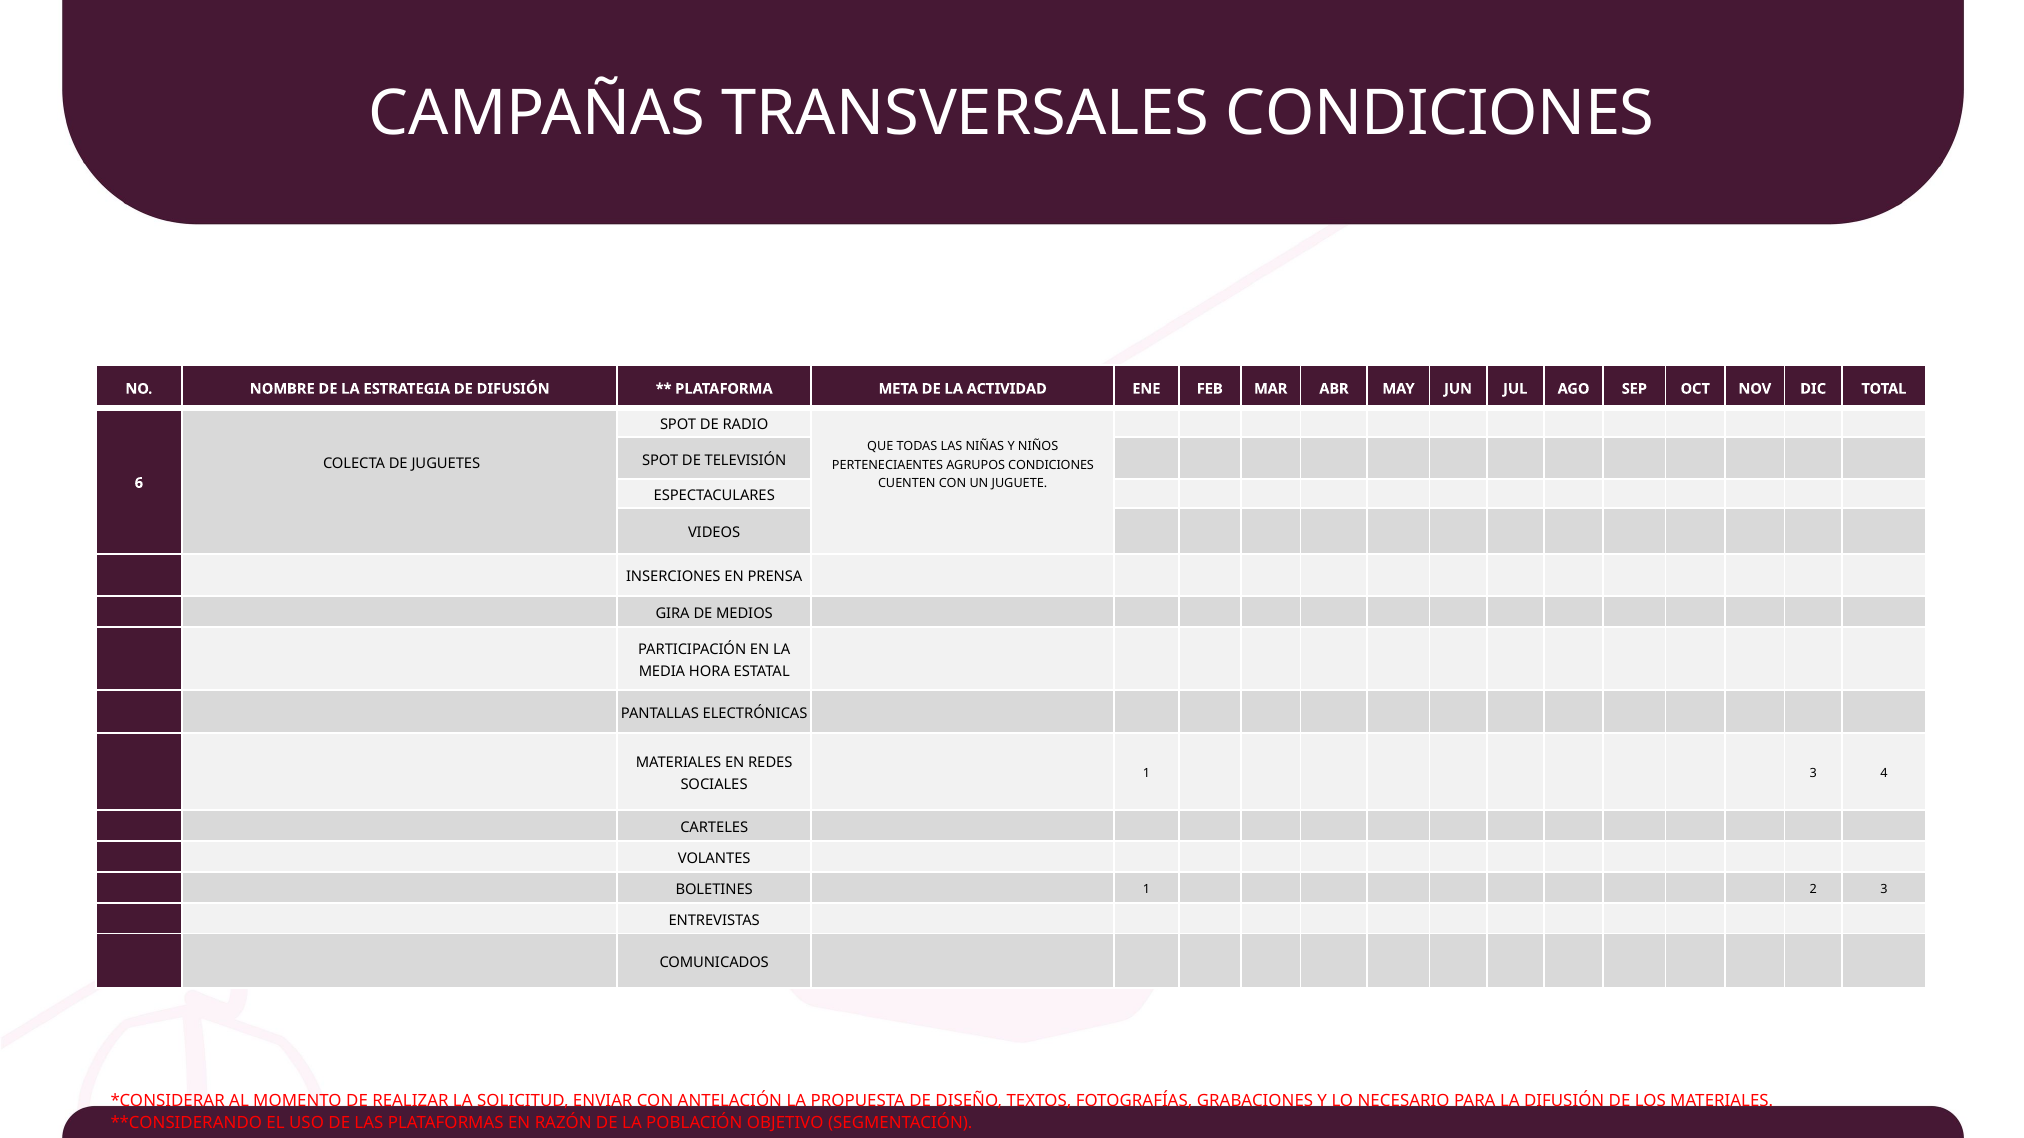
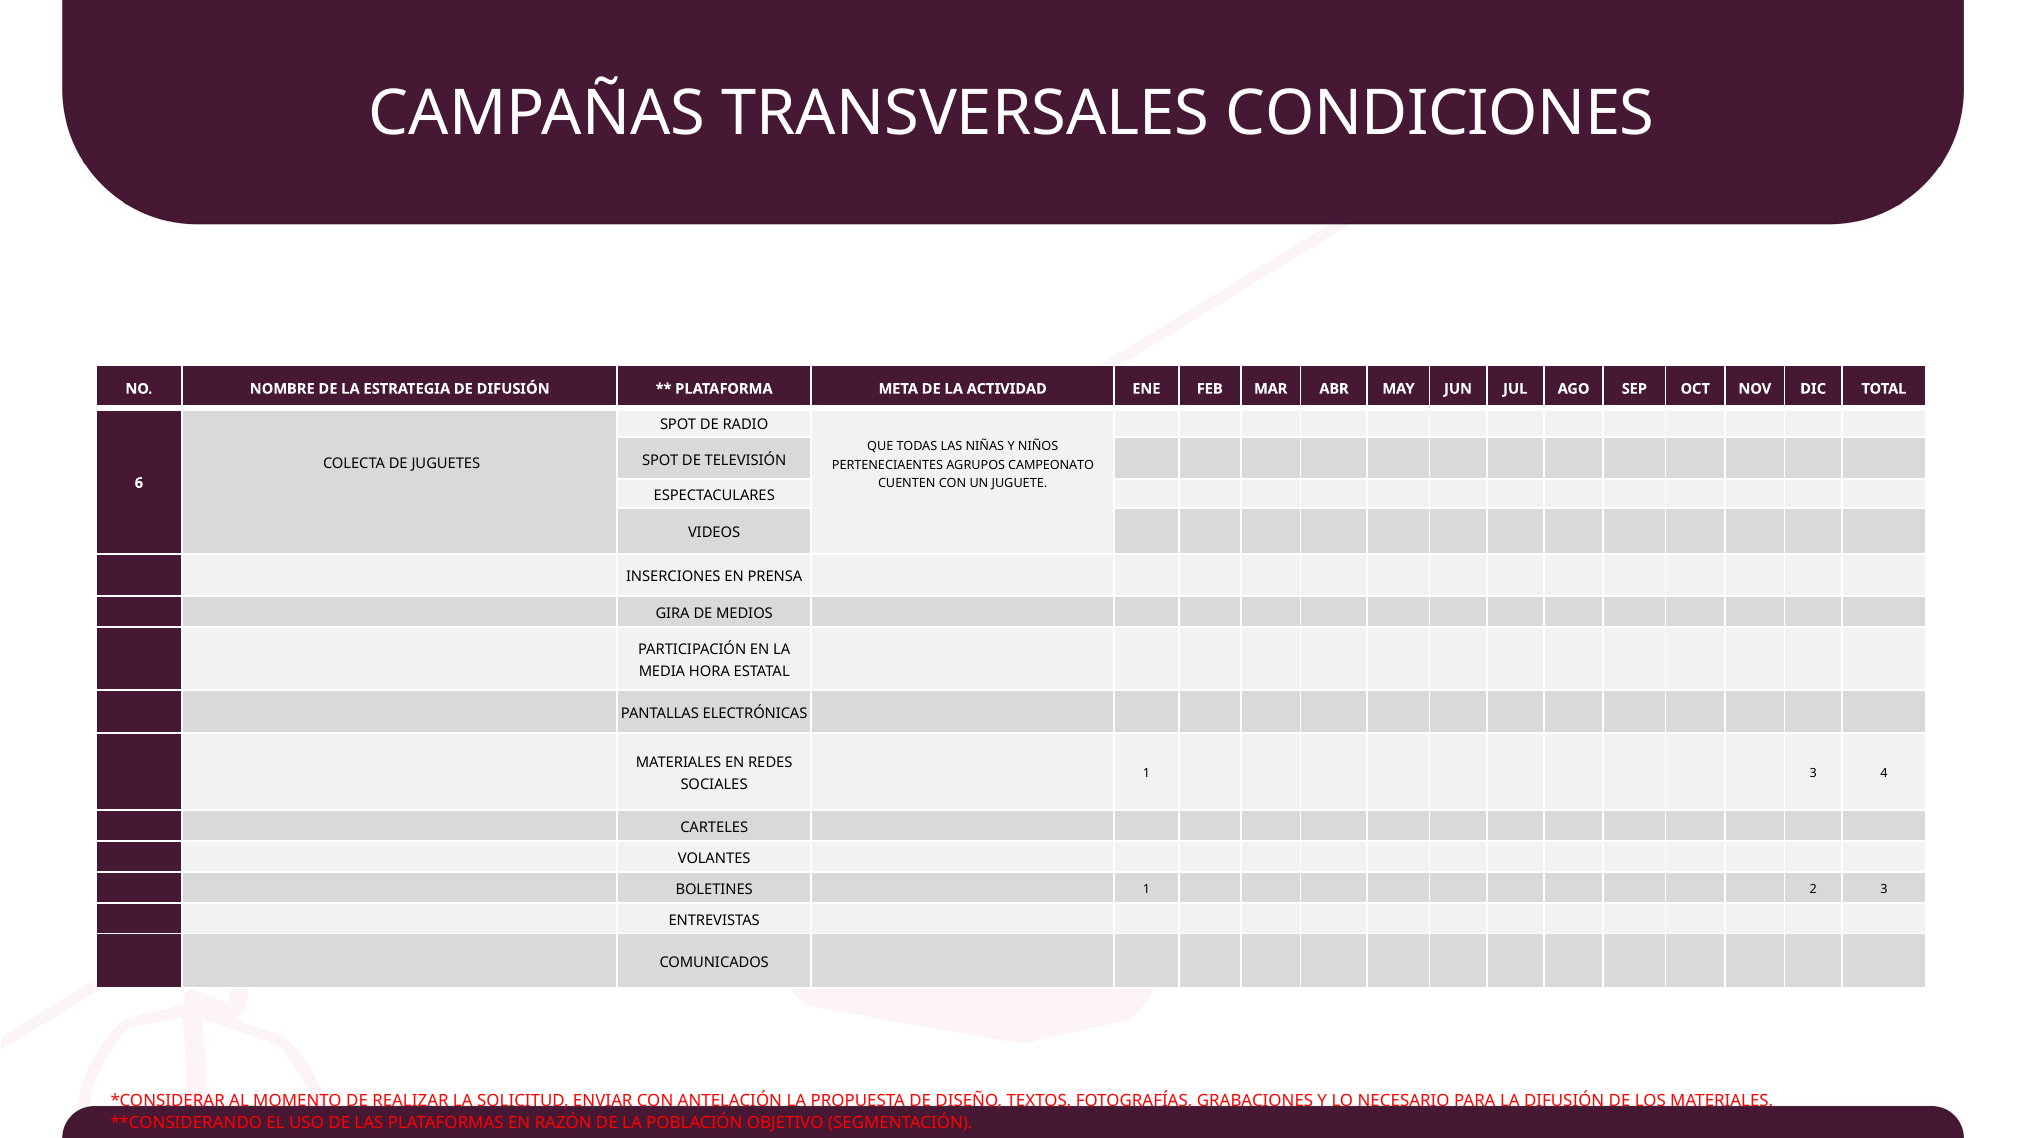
AGRUPOS CONDICIONES: CONDICIONES -> CAMPEONATO (1051, 465)
